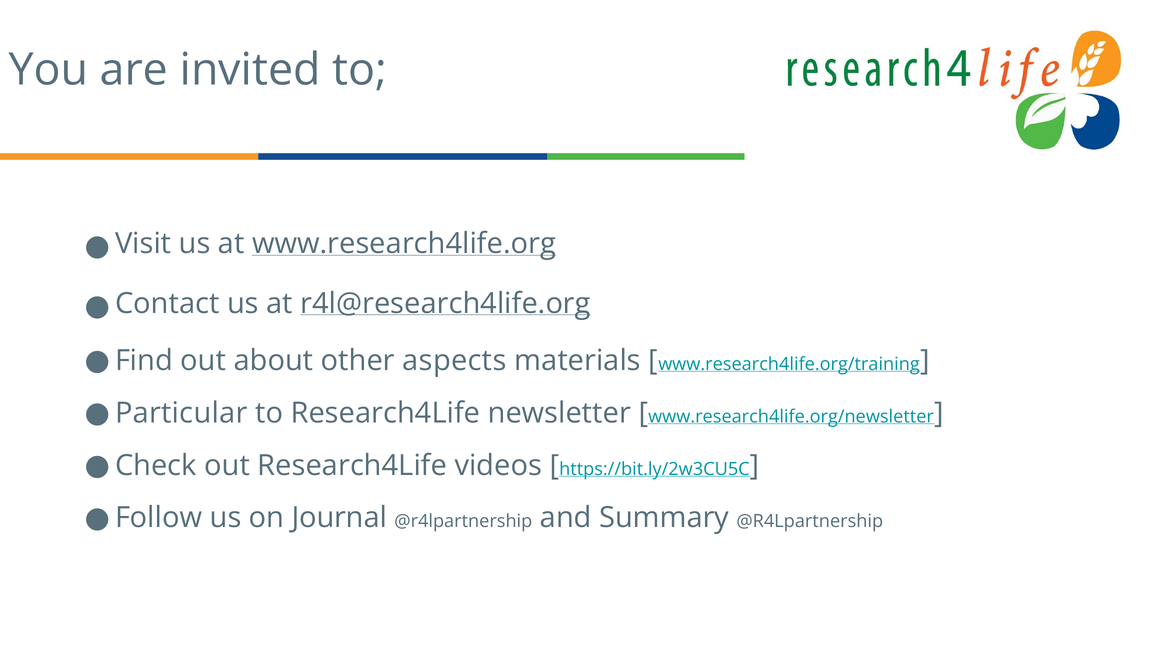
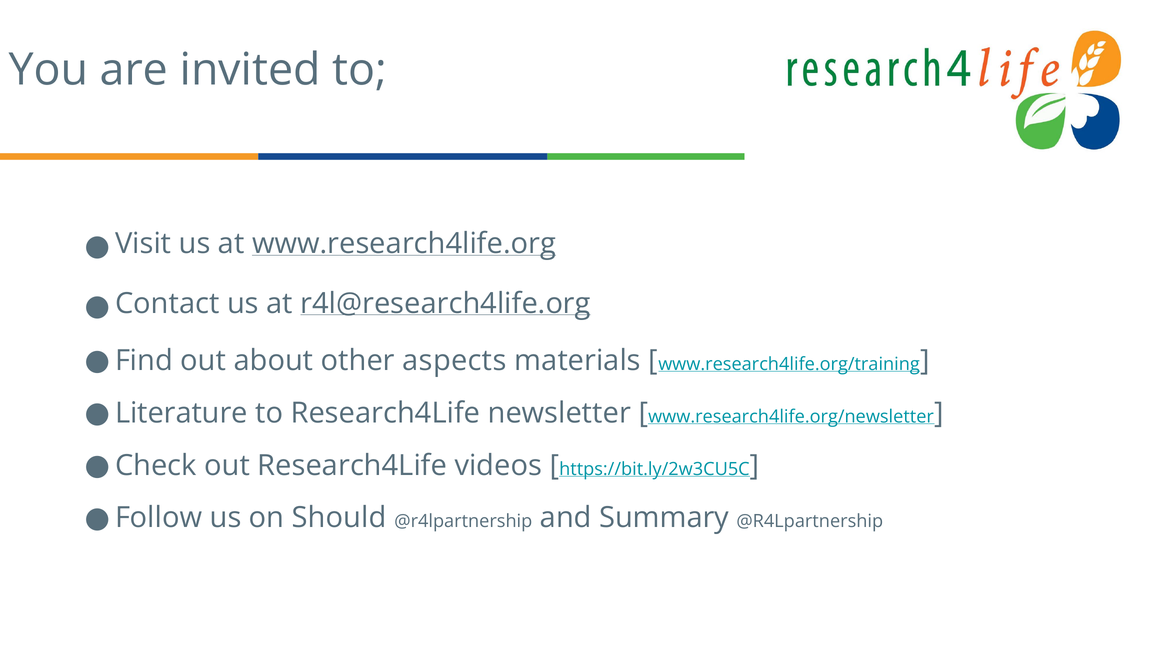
Particular: Particular -> Literature (181, 413)
Journal: Journal -> Should (339, 518)
